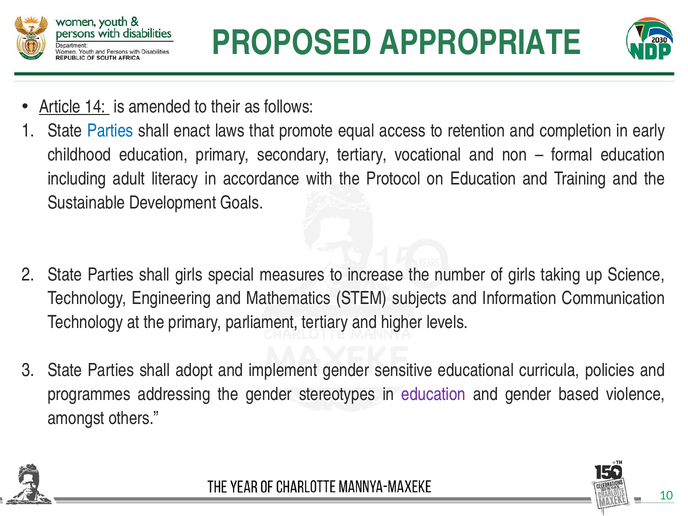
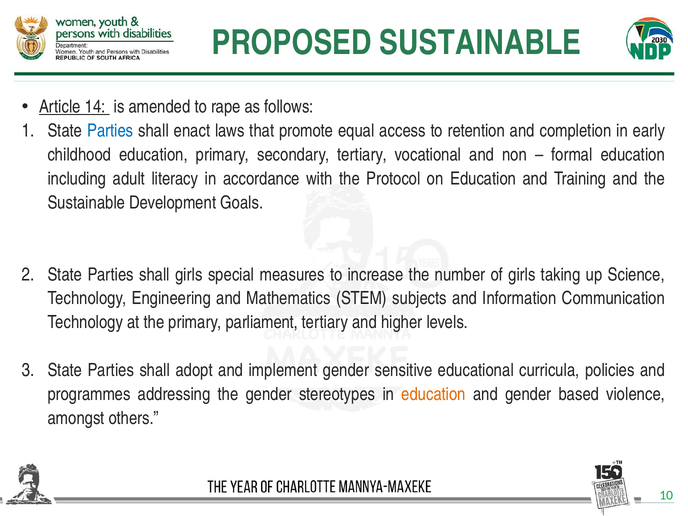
PROPOSED APPROPRIATE: APPROPRIATE -> SUSTAINABLE (480, 43)
their: their -> rape (226, 107)
education colour: purple -> orange (434, 394)
